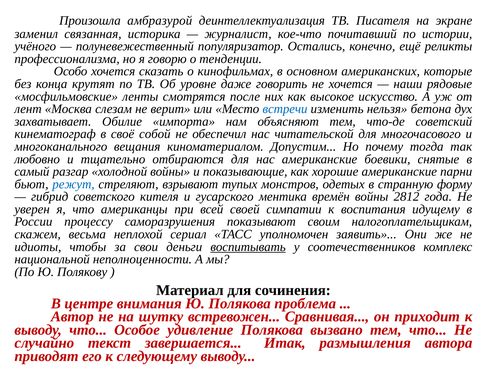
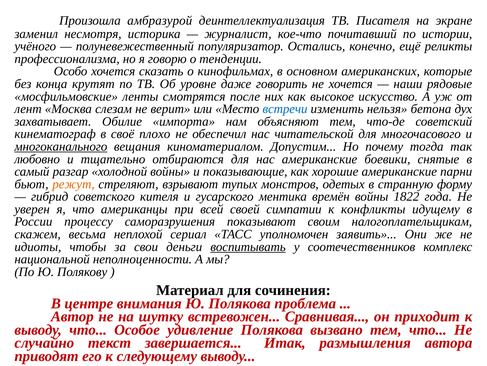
связанная: связанная -> несмотря (93, 34)
собой: собой -> плохо (155, 134)
многоканального underline: none -> present (61, 146)
режут colour: blue -> orange (73, 184)
2812: 2812 -> 1822 (406, 196)
воспитания: воспитания -> конфликты (373, 209)
